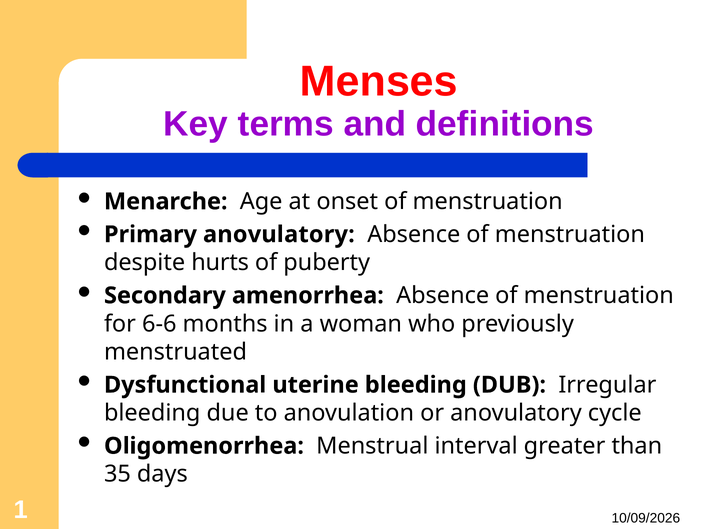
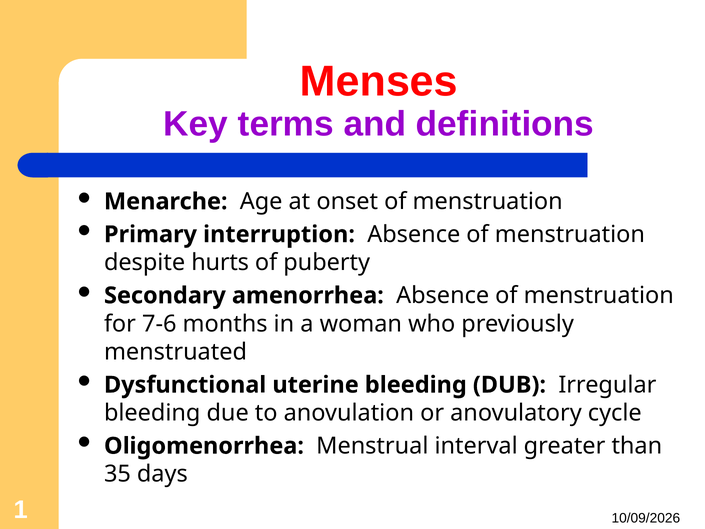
Primary anovulatory: anovulatory -> interruption (279, 234)
6-6: 6-6 -> 7-6 (159, 324)
